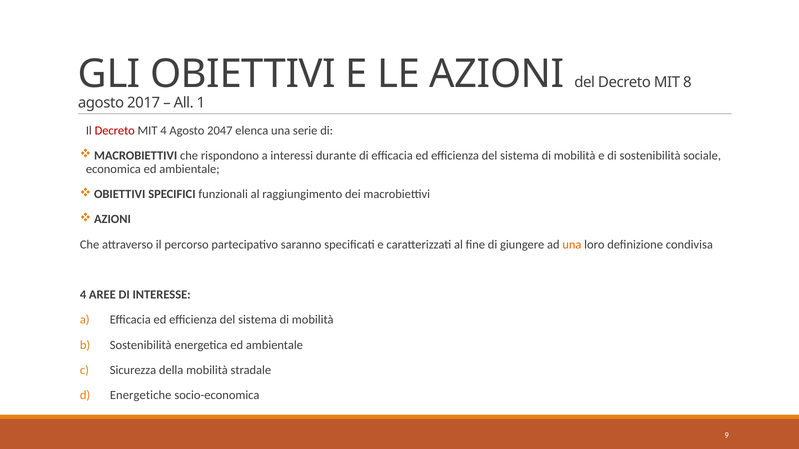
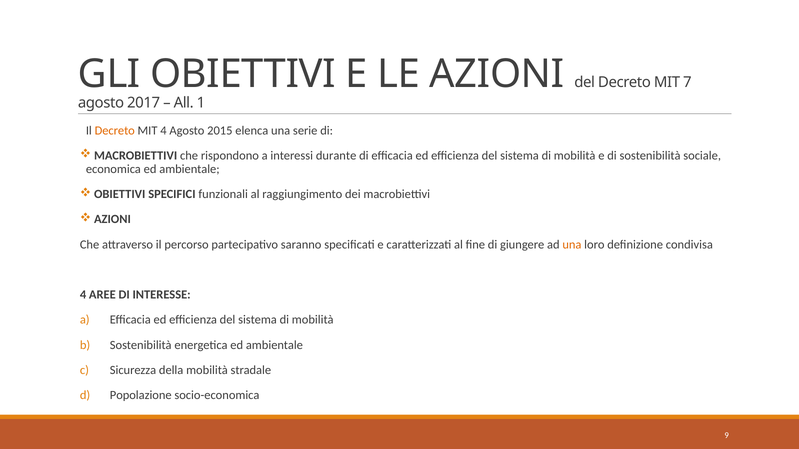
8: 8 -> 7 (687, 82)
Decreto colour: red -> orange (115, 131)
2047: 2047 -> 2015 (220, 131)
Energetiche: Energetiche -> Popolazione (141, 396)
